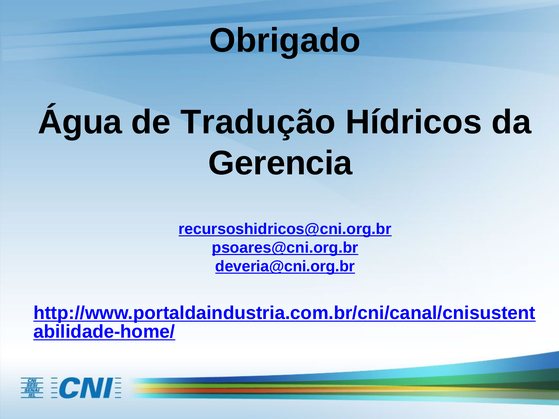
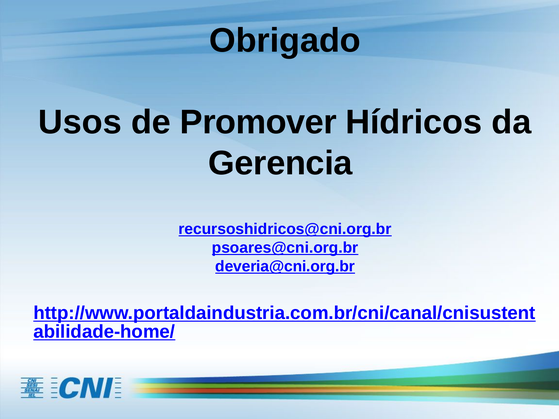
Água: Água -> Usos (80, 122)
Tradução: Tradução -> Promover (258, 122)
